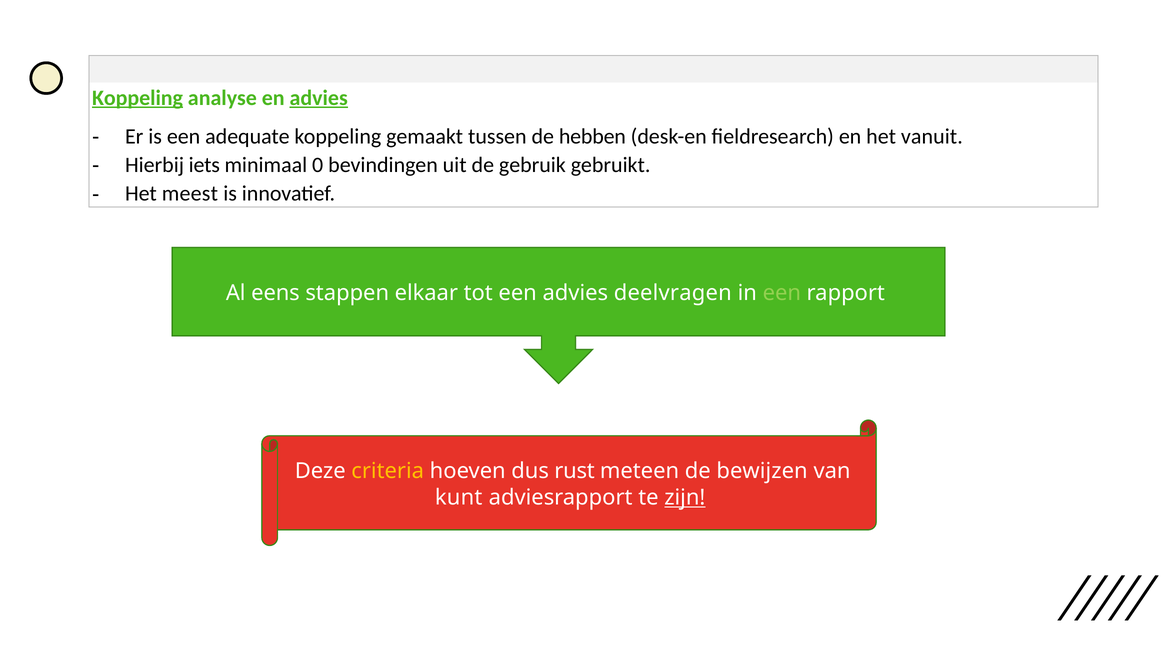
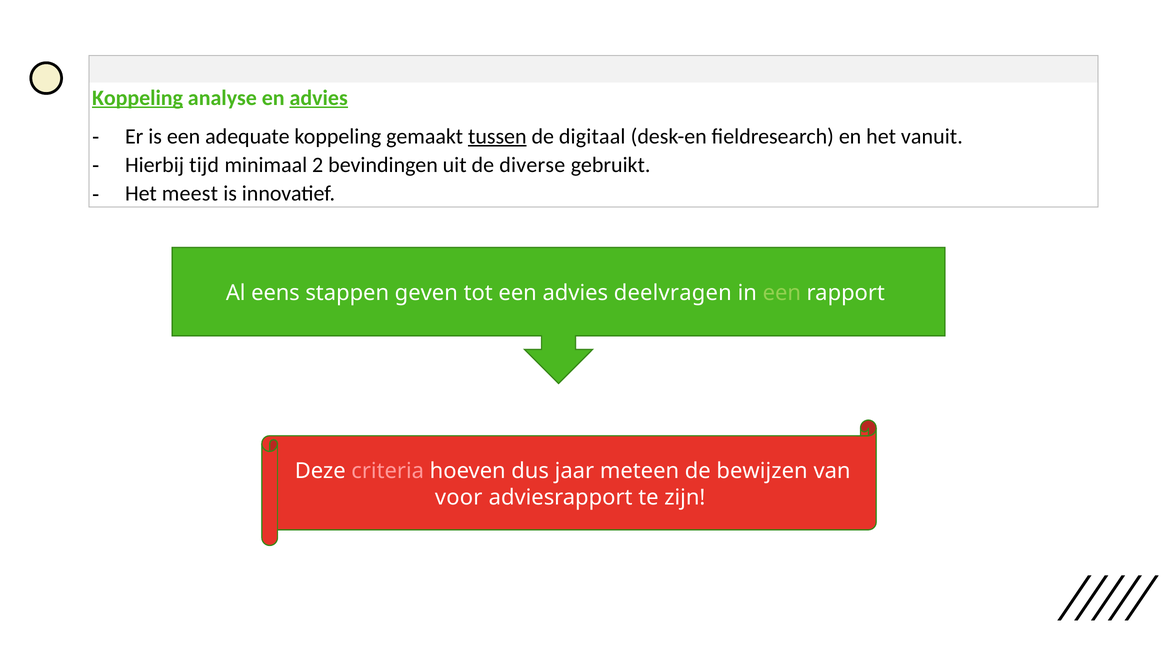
tussen underline: none -> present (497, 136)
hebben: hebben -> digitaal (592, 136)
iets: iets -> tijd (204, 165)
0: 0 -> 2 (318, 165)
gebruik: gebruik -> diverse (532, 165)
elkaar: elkaar -> geven (426, 293)
criteria colour: yellow -> pink (388, 471)
rust: rust -> jaar (574, 471)
kunt: kunt -> voor (459, 498)
zijn underline: present -> none (685, 498)
